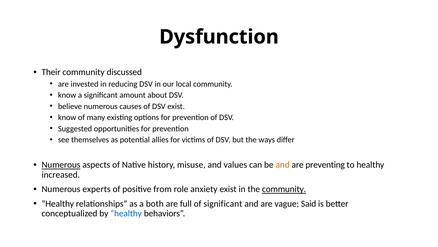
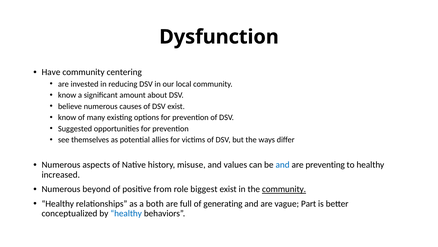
Their: Their -> Have (51, 72)
discussed: discussed -> centering (124, 72)
Numerous underline: present -> none (61, 165)
and colour: orange -> blue (283, 165)
experts: experts -> beyond (97, 189)
anxiety: anxiety -> biggest (204, 189)
of significant: significant -> generating (223, 203)
Said: Said -> Part (309, 203)
